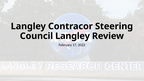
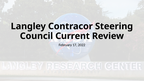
Council Langley: Langley -> Current (73, 36)
